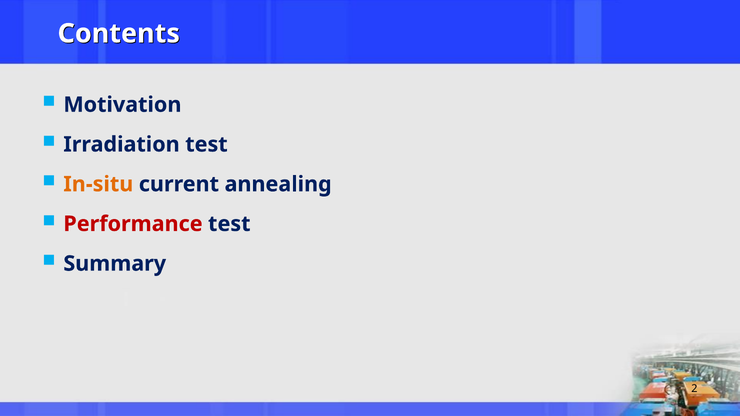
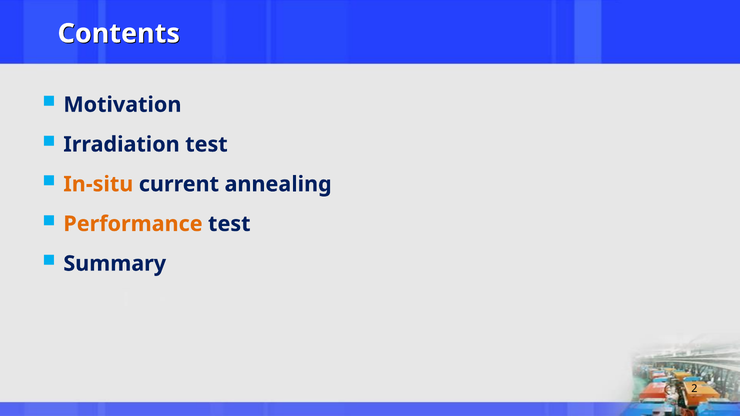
Performance colour: red -> orange (133, 224)
